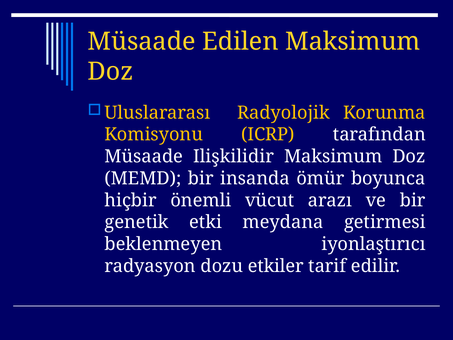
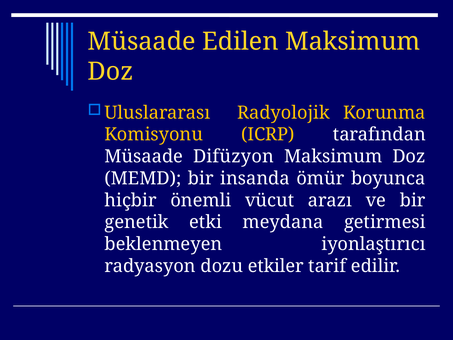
Ilişkilidir: Ilişkilidir -> Difüzyon (234, 156)
